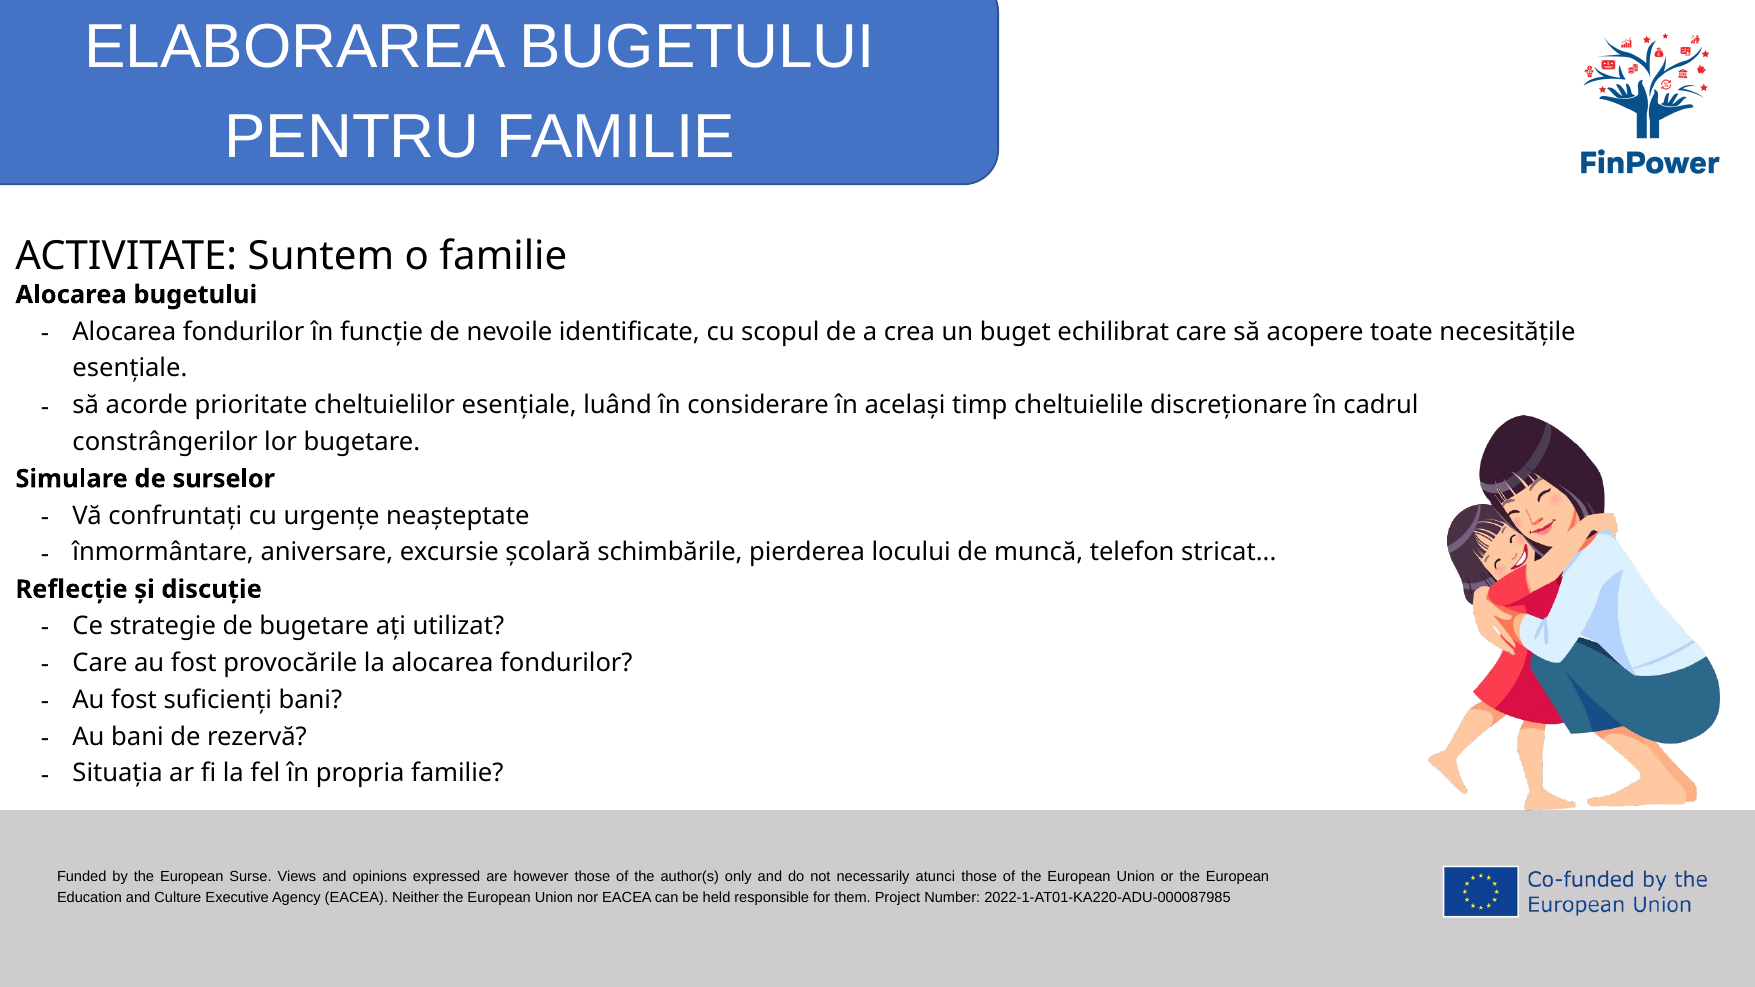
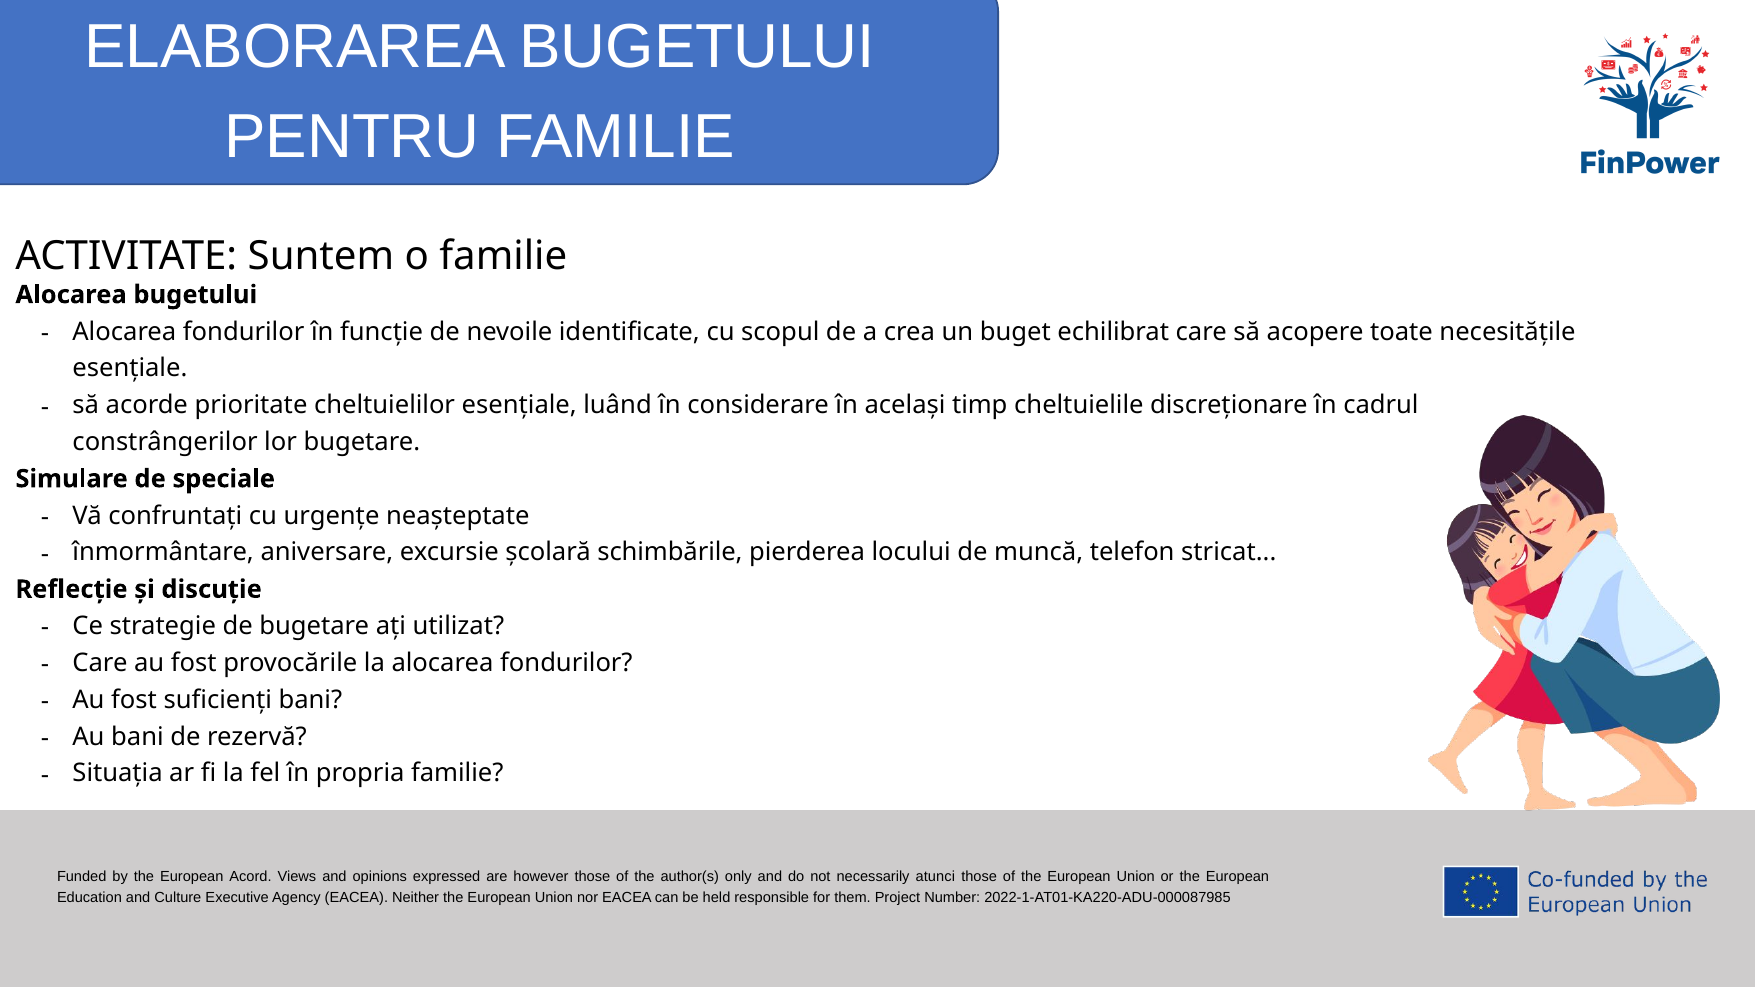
surselor: surselor -> speciale (224, 479)
Surse: Surse -> Acord (250, 877)
